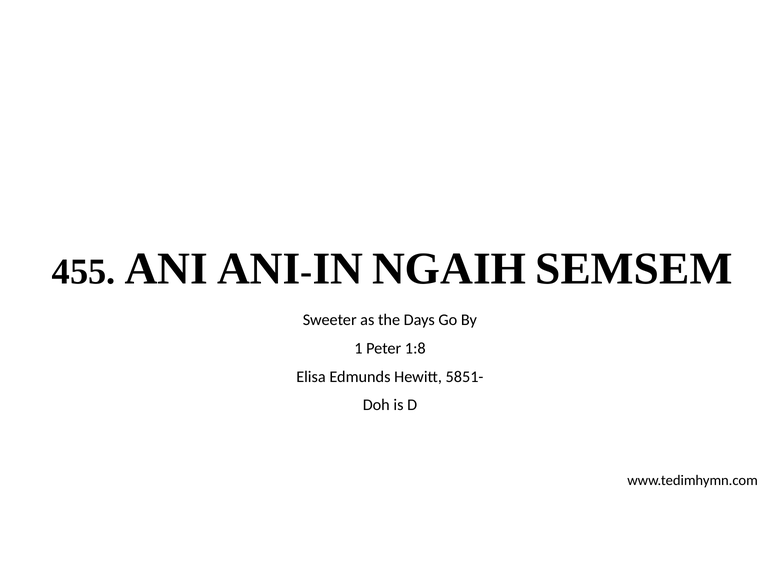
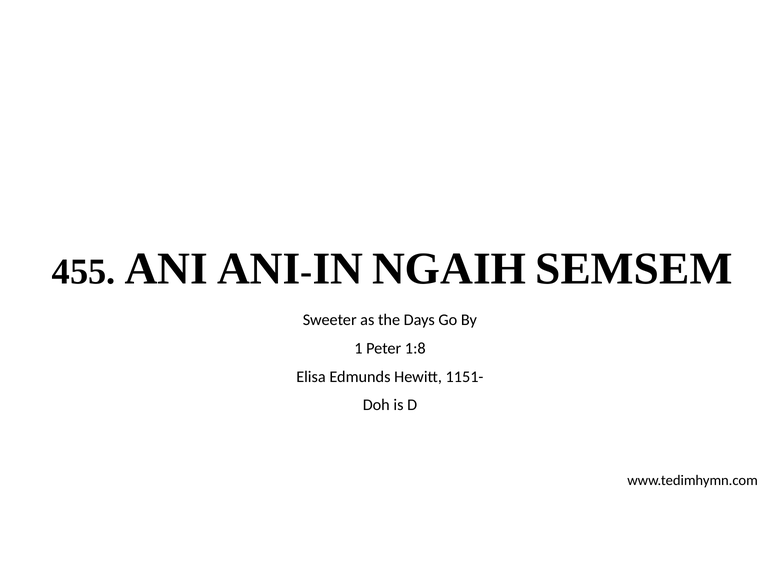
5851-: 5851- -> 1151- (465, 377)
